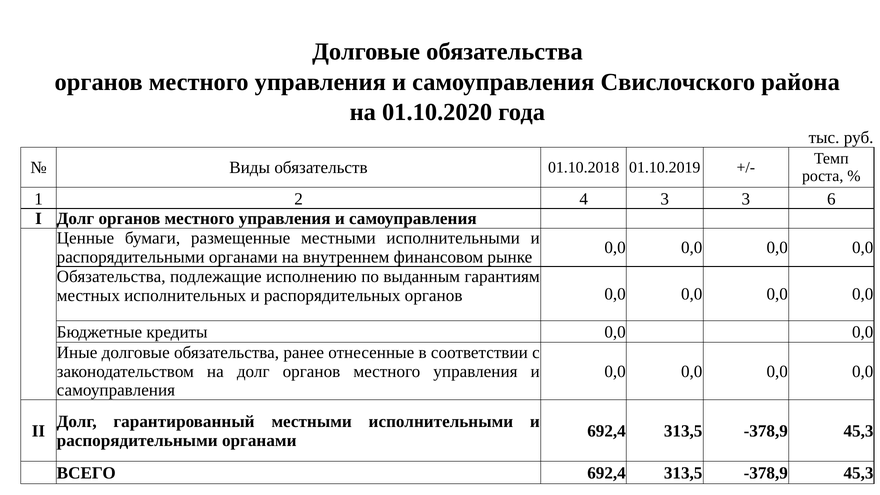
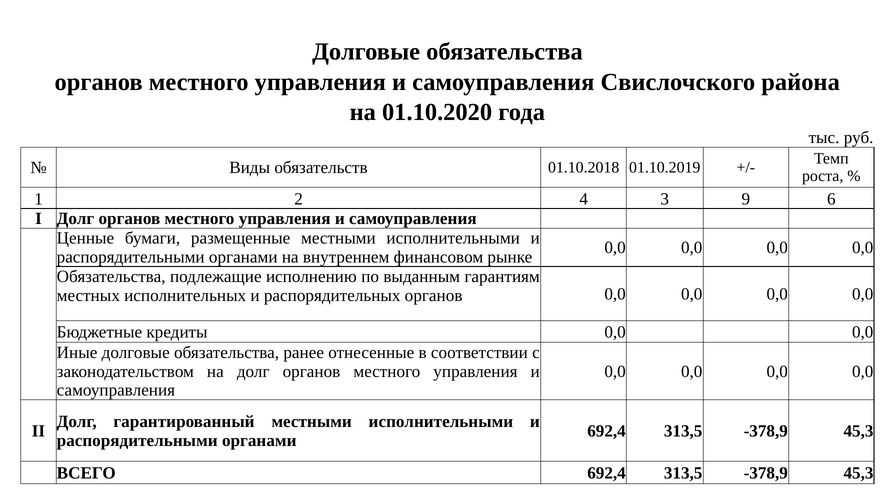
3 3: 3 -> 9 (746, 199)
